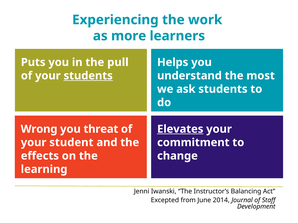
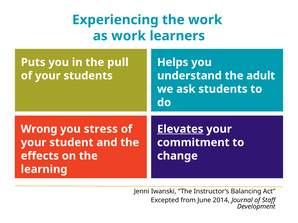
as more: more -> work (129, 36)
students underline: present -> none (88, 76)
most: most -> adult (261, 76)
threat: threat -> stress (101, 129)
